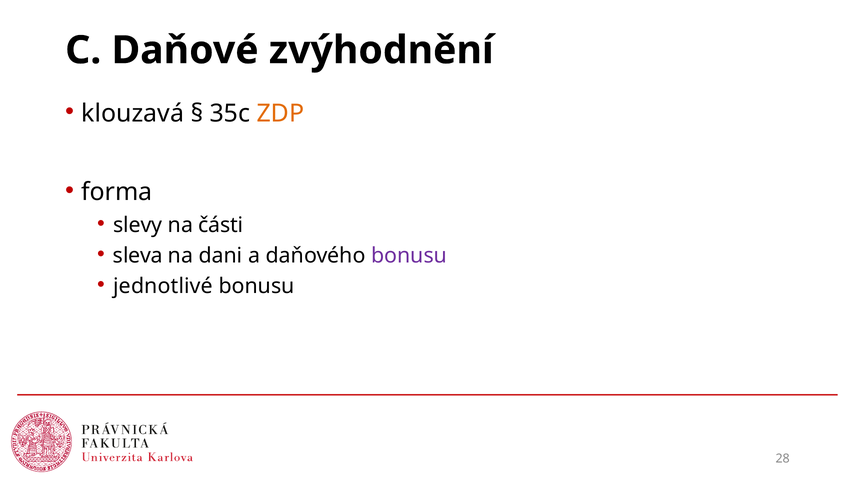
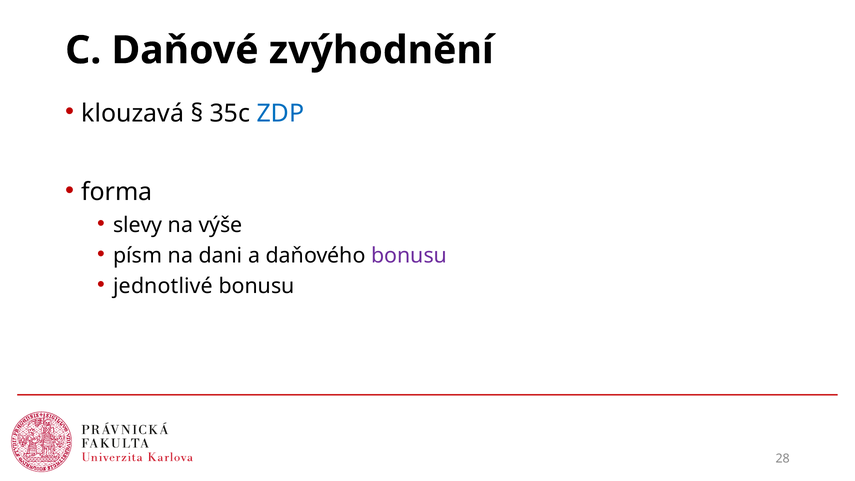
ZDP colour: orange -> blue (280, 113)
části: části -> výše (221, 225)
sleva: sleva -> písm (138, 256)
